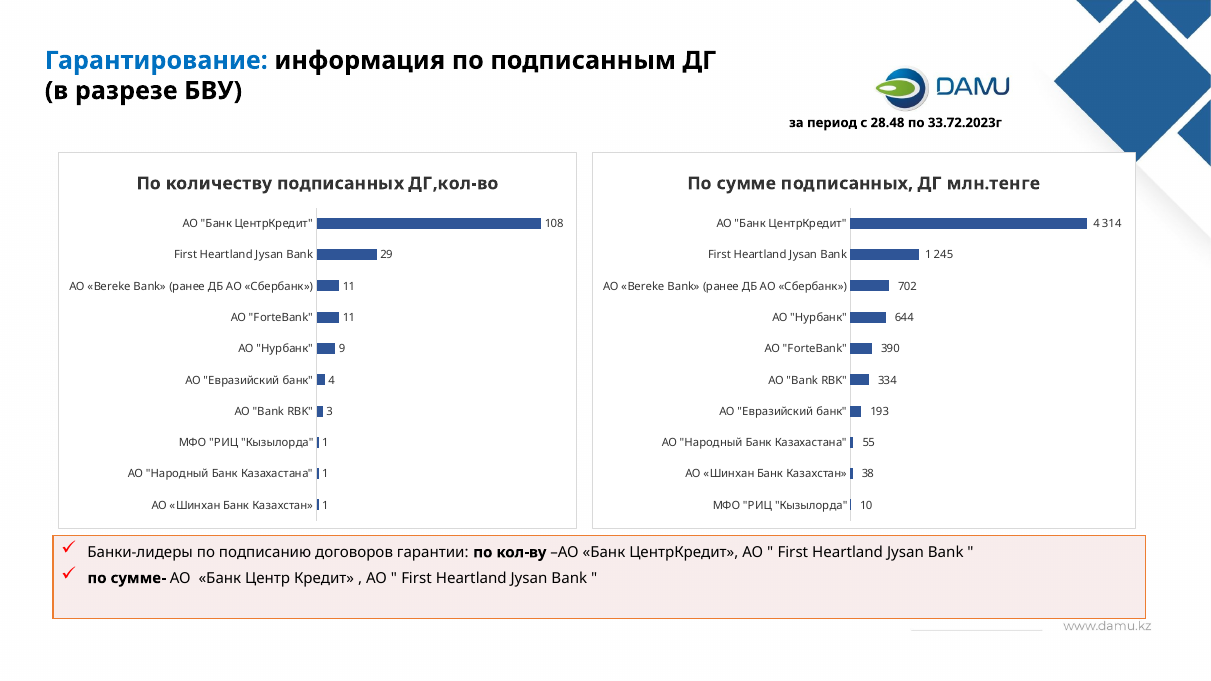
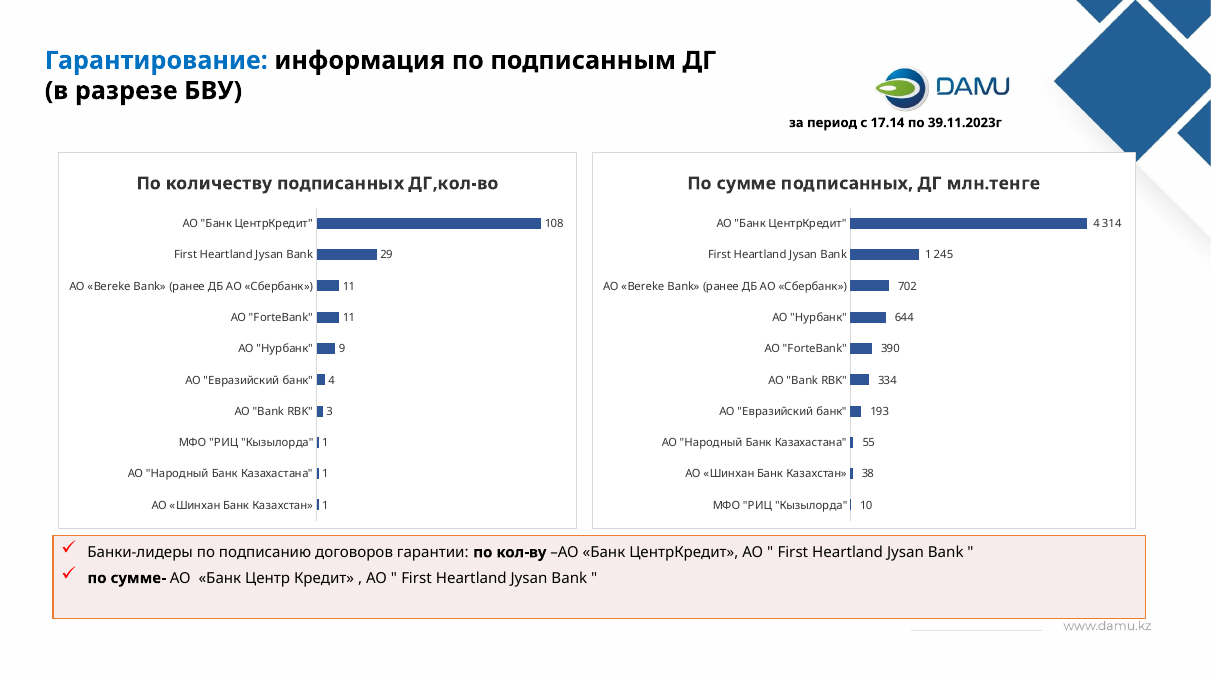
28.48: 28.48 -> 17.14 (887, 123)
33.72.2023г: 33.72.2023г -> 39.11.2023г (965, 123)
